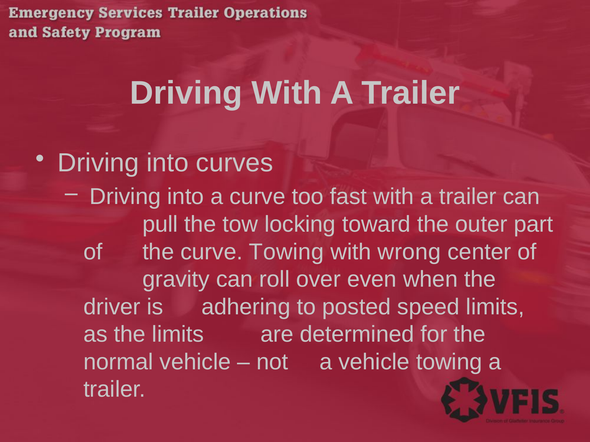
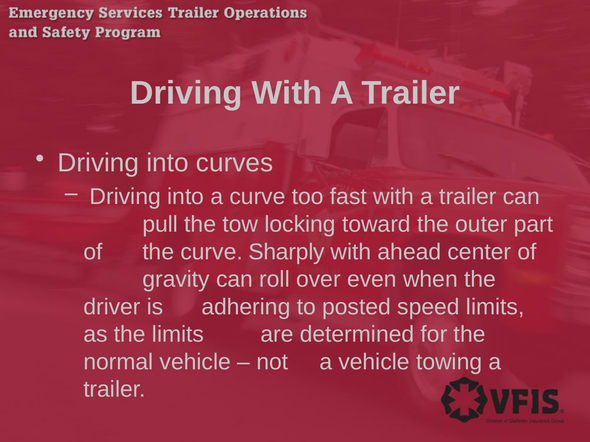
curve Towing: Towing -> Sharply (287, 252)
wrong: wrong -> ahead (409, 252)
